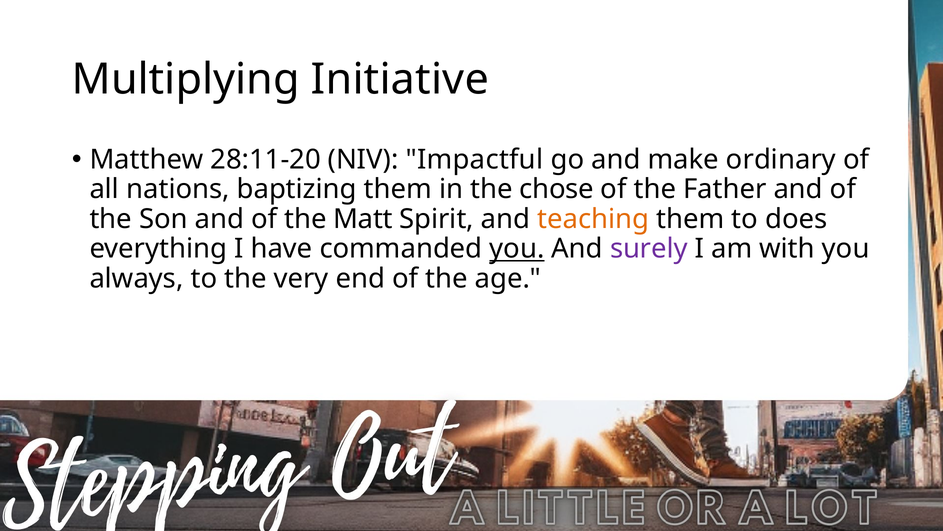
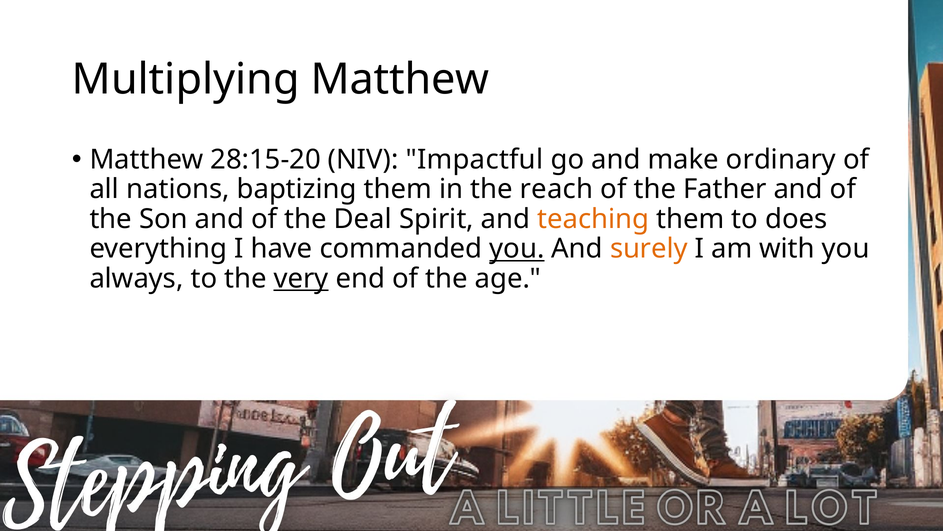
Multiplying Initiative: Initiative -> Matthew (400, 79)
28:11-20: 28:11-20 -> 28:15-20 (266, 159)
chose: chose -> reach (556, 189)
Matt: Matt -> Deal (363, 219)
surely colour: purple -> orange (649, 249)
very underline: none -> present (301, 278)
